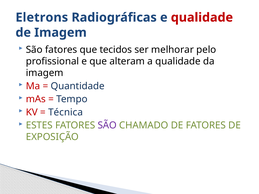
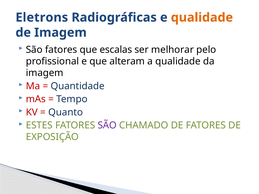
qualidade colour: red -> orange (202, 17)
tecidos: tecidos -> escalas (116, 50)
Técnica: Técnica -> Quanto (66, 112)
